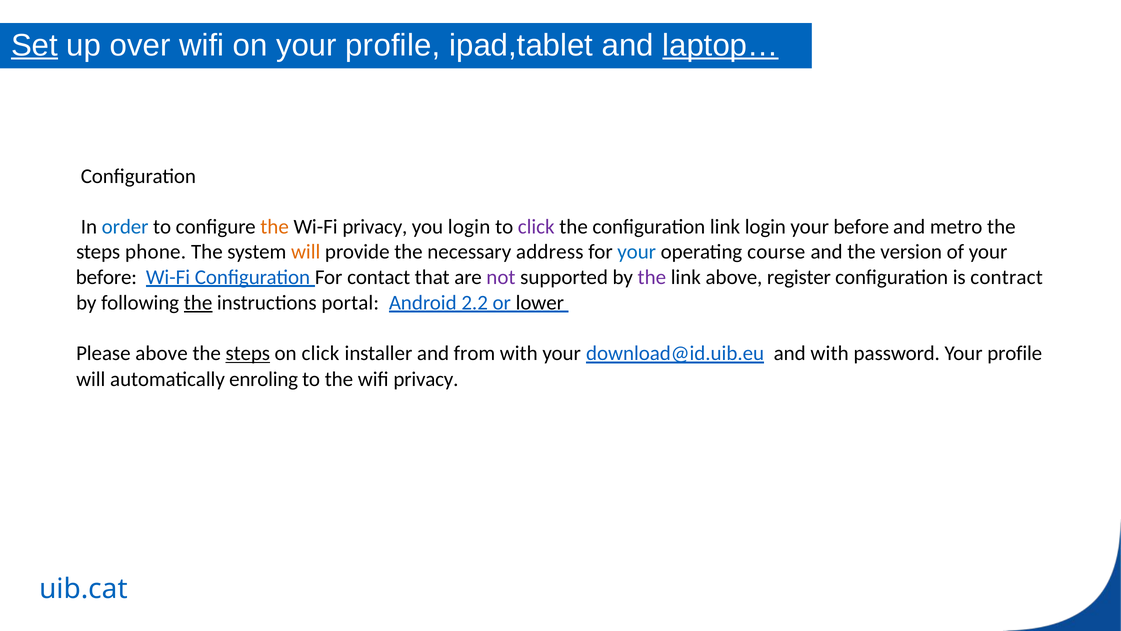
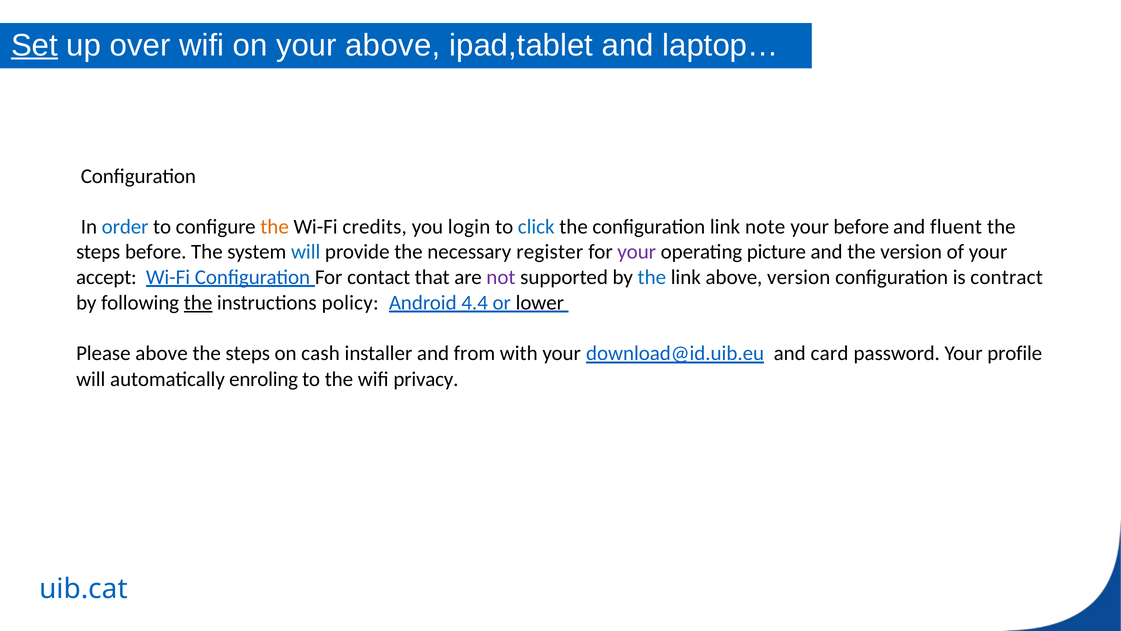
on your profile: profile -> above (393, 45)
laptop… underline: present -> none (720, 45)
Wi-Fi privacy: privacy -> credits (375, 226)
click colour: purple -> blue (536, 226)
link login: login -> note (765, 226)
metro: metro -> fluent (956, 226)
steps phone: phone -> before (156, 252)
will colour: orange -> blue (306, 252)
address: address -> register (550, 252)
your colour: blue -> purple (637, 252)
course: course -> picture (776, 252)
before: before -> accept (106, 277)
the colour: purple -> blue (652, 277)
above register: register -> version (799, 277)
portal: portal -> policy (350, 302)
2.2: 2.2 -> 4.4 (475, 302)
steps underline: present -> none (248, 353)
on click: click -> cash (321, 353)
and with: with -> card (830, 353)
